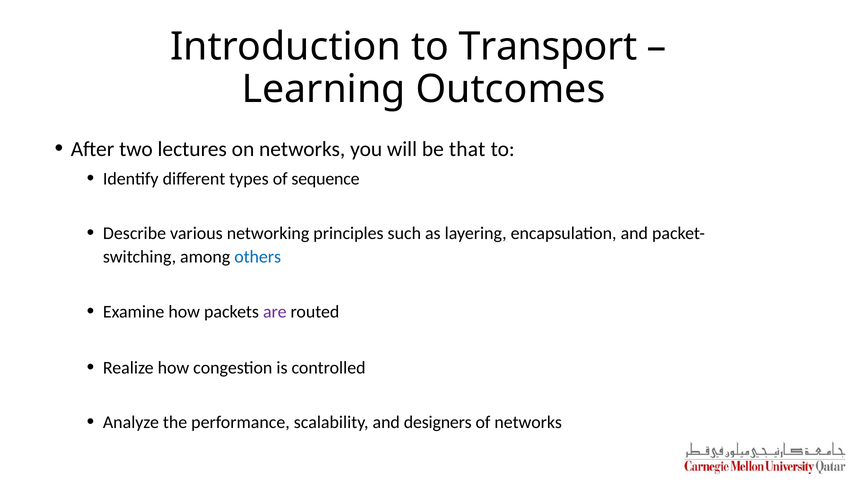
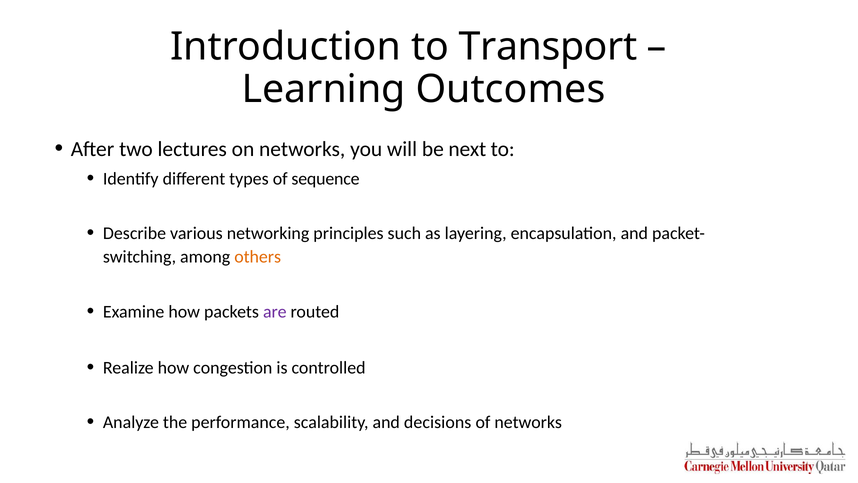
that: that -> next (467, 149)
others colour: blue -> orange (258, 257)
designers: designers -> decisions (438, 422)
